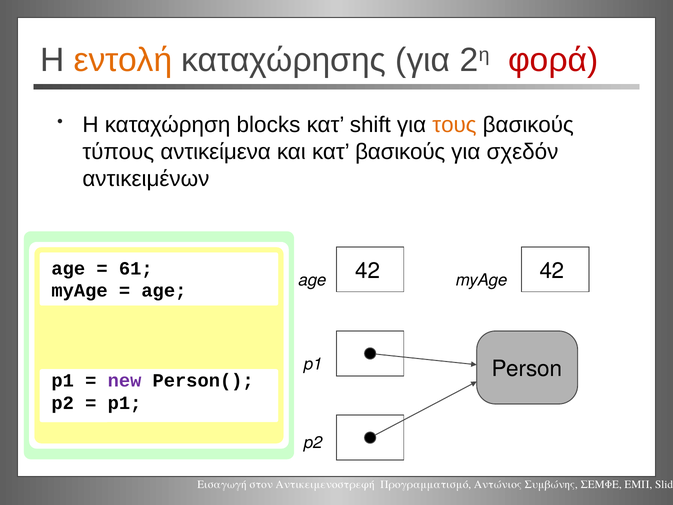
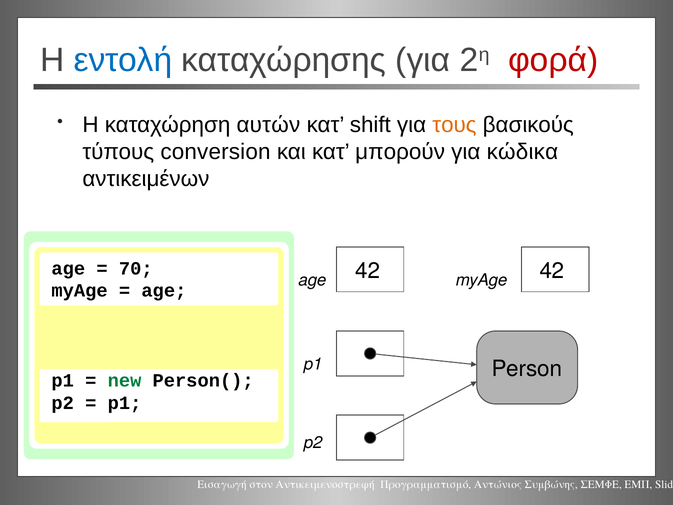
εντολή colour: orange -> blue (123, 60)
blocks: blocks -> αυτών (268, 125)
αντικείμενα: αντικείμενα -> conversion (215, 152)
κατ βασικούς: βασικούς -> μπορούν (400, 152)
σχεδόν: σχεδόν -> κώδικα (522, 152)
61: 61 -> 70 (136, 268)
new colour: purple -> green (125, 380)
